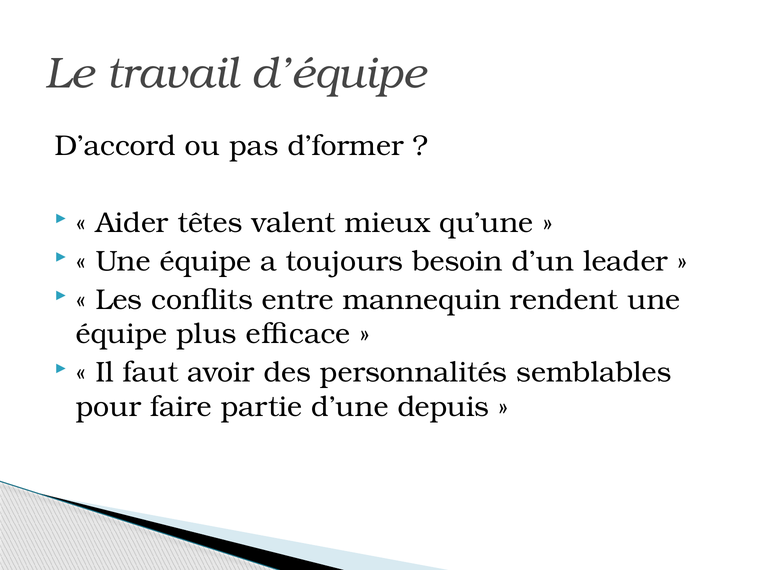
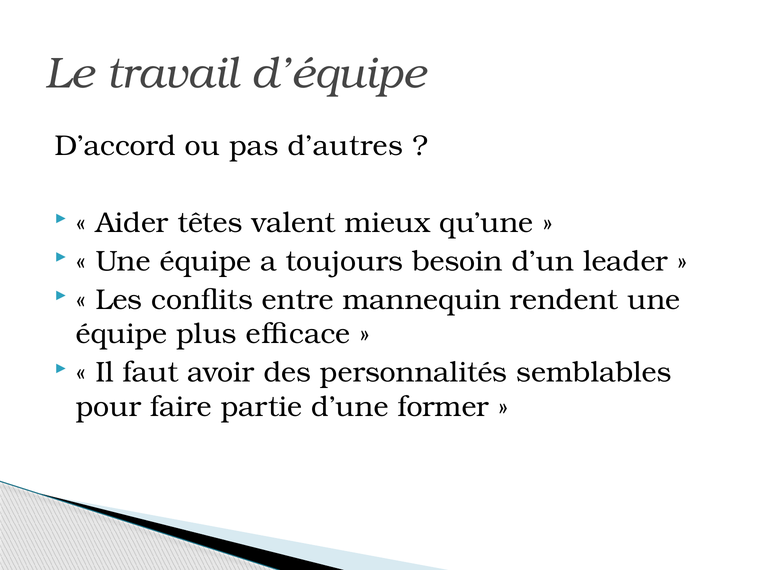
d’former: d’former -> d’autres (345, 146)
depuis: depuis -> former (443, 407)
